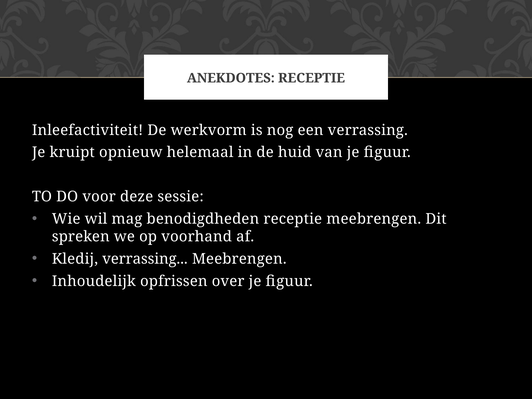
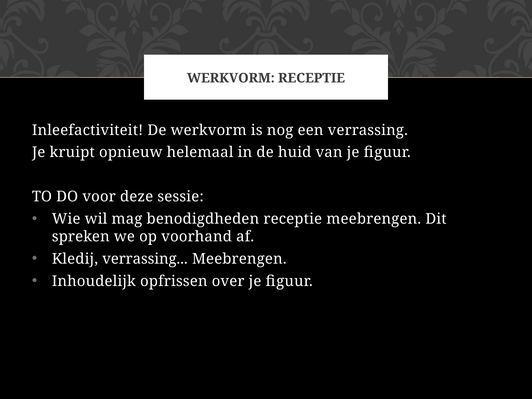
ANEKDOTES: ANEKDOTES -> WERKVORM (231, 78)
